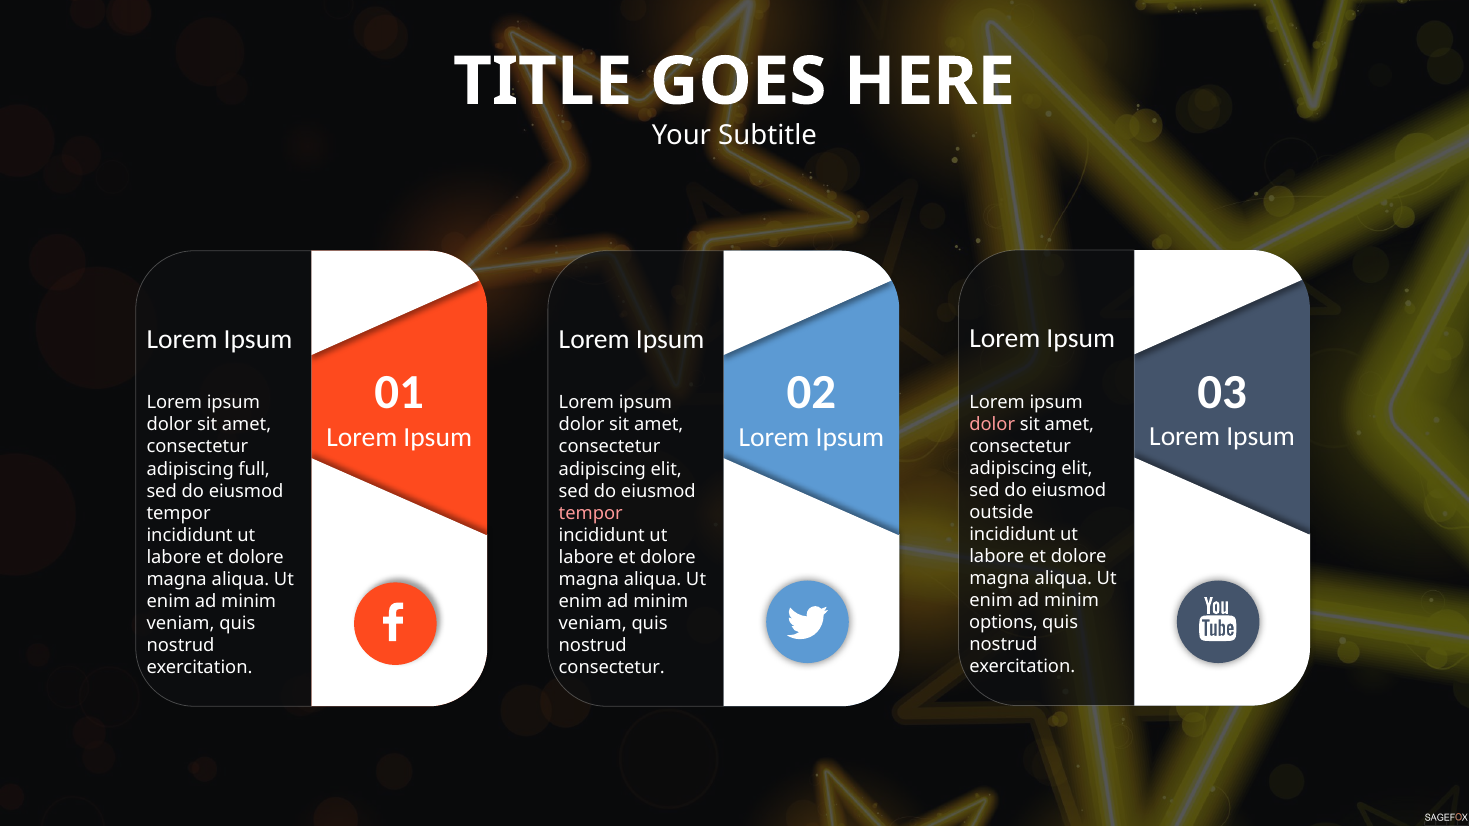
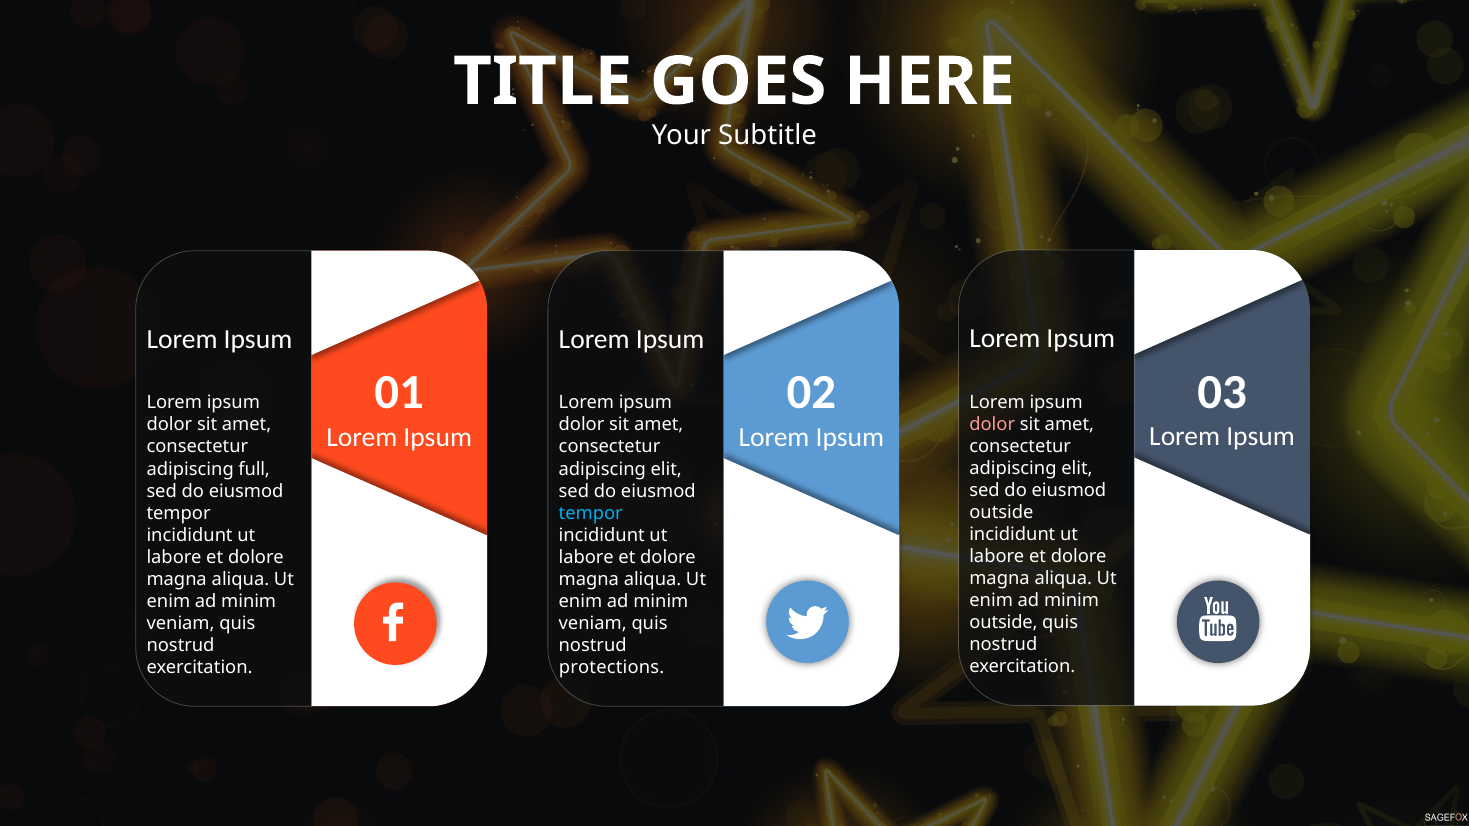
tempor colour: pink -> light blue (591, 513)
options: options -> outside (1003, 623)
consectetur: consectetur -> protections (612, 667)
